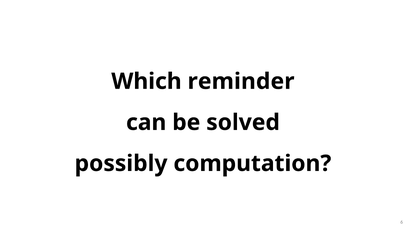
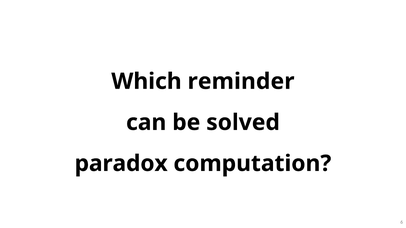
possibly: possibly -> paradox (121, 164)
